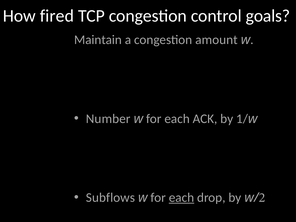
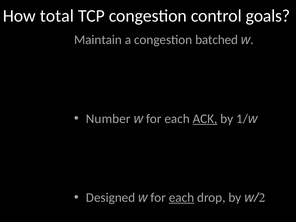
fired: fired -> total (57, 16)
amount: amount -> batched (217, 40)
ACK underline: none -> present (205, 119)
Subflows: Subflows -> Designed (111, 198)
